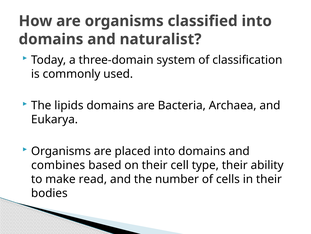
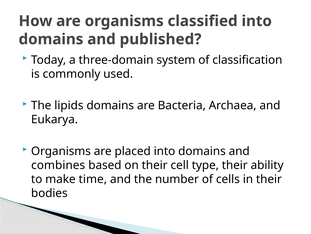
naturalist: naturalist -> published (161, 39)
read: read -> time (93, 179)
